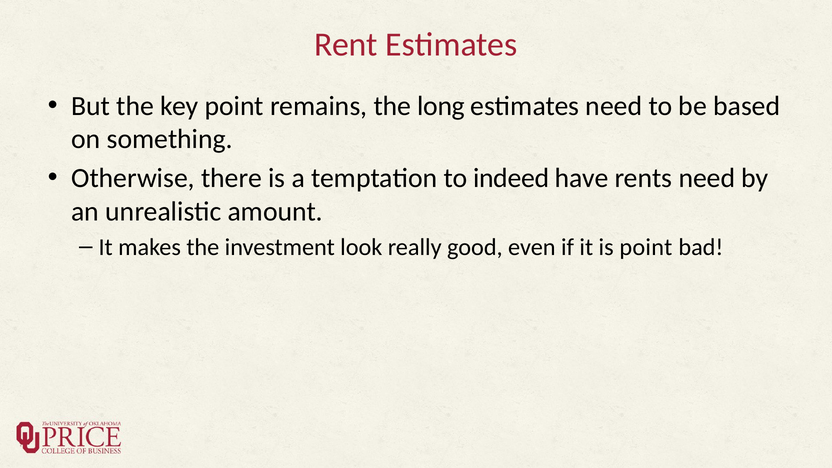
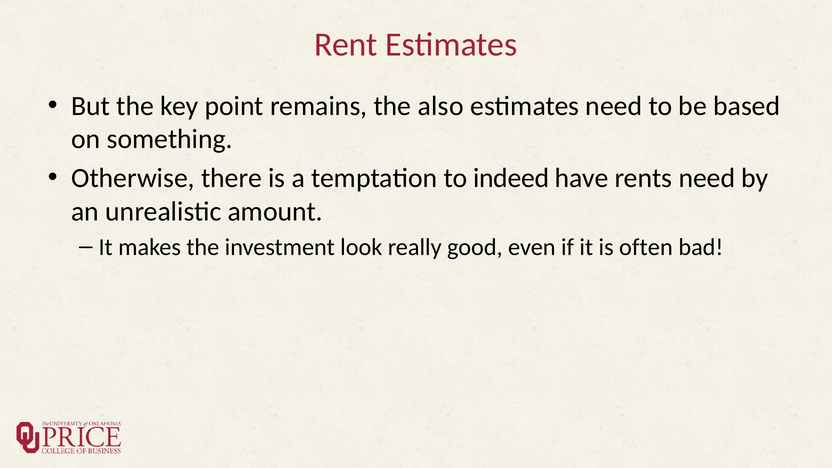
long: long -> also (441, 106)
is point: point -> often (646, 247)
